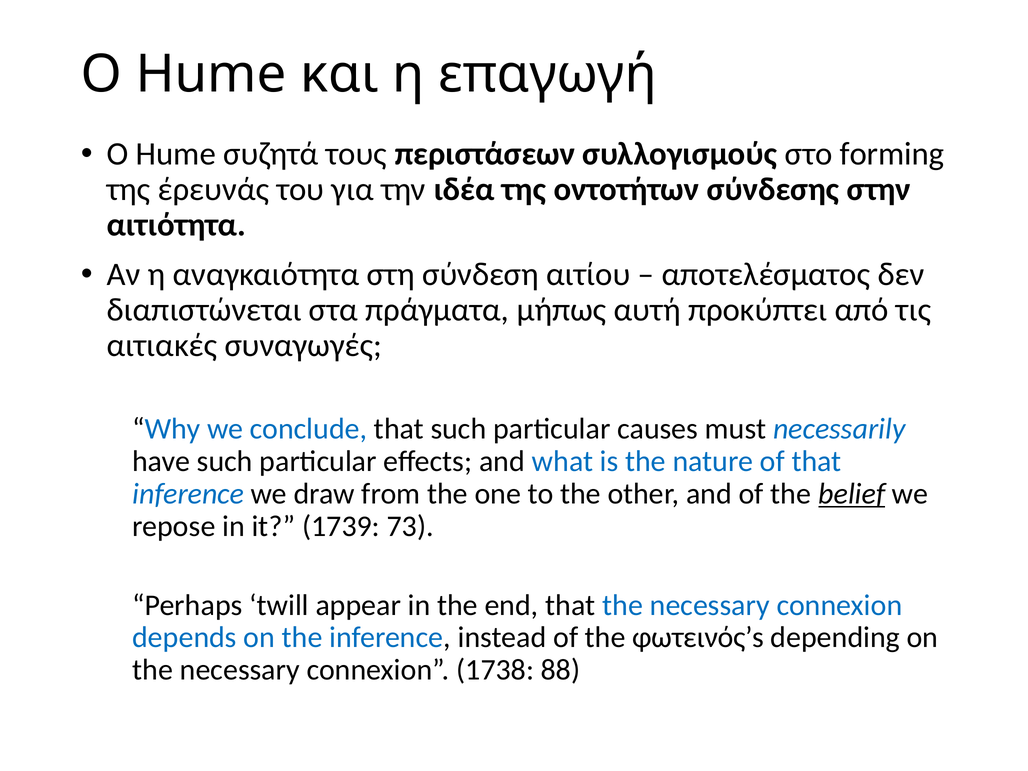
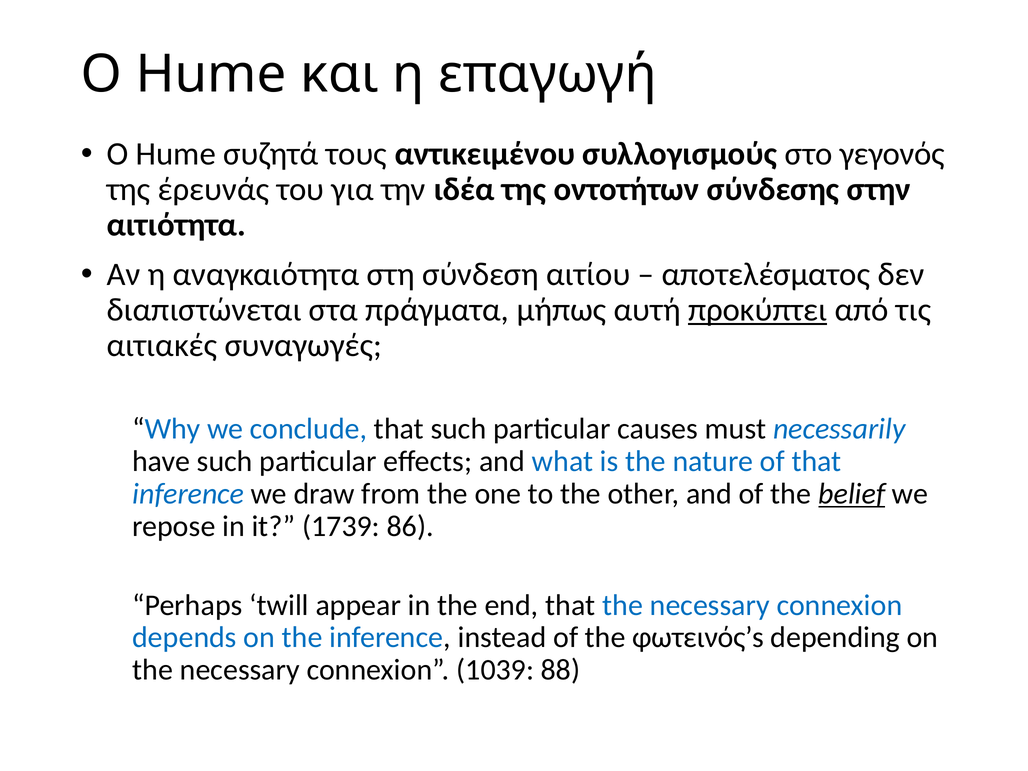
περιστάσεων: περιστάσεων -> αντικειμένου (485, 154)
forming: forming -> γεγονός (892, 154)
προκύπτει underline: none -> present (758, 310)
73: 73 -> 86 (410, 526)
1738: 1738 -> 1039 (495, 670)
